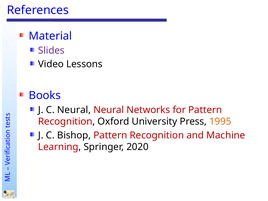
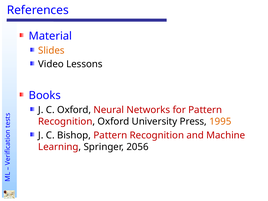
Slides colour: purple -> orange (51, 51)
C Neural: Neural -> Oxford (74, 110)
2020: 2020 -> 2056 (137, 147)
